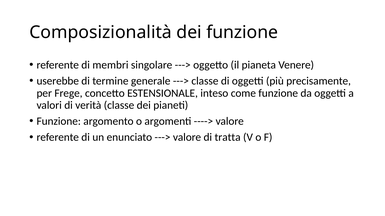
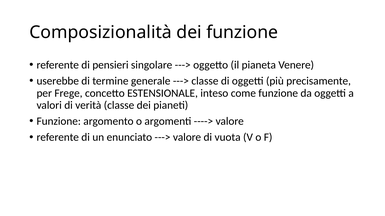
membri: membri -> pensieri (110, 65)
tratta: tratta -> vuota (228, 138)
